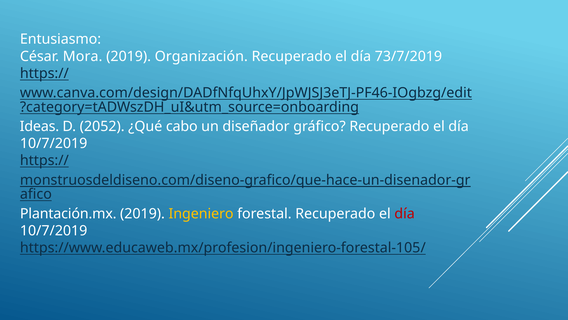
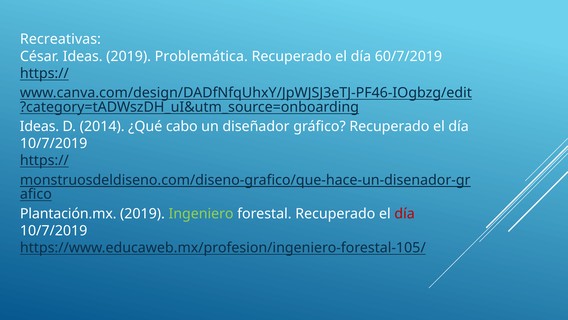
Entusiasmo: Entusiasmo -> Recreativas (60, 39)
César Mora: Mora -> Ideas (83, 56)
Organización: Organización -> Problemática (201, 56)
73/7/2019: 73/7/2019 -> 60/7/2019 (408, 56)
2052: 2052 -> 2014 (102, 126)
Ingeniero colour: yellow -> light green (201, 213)
